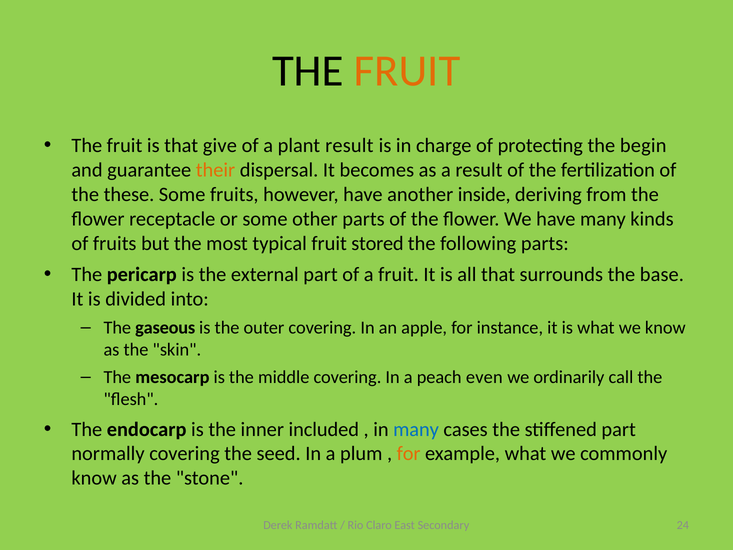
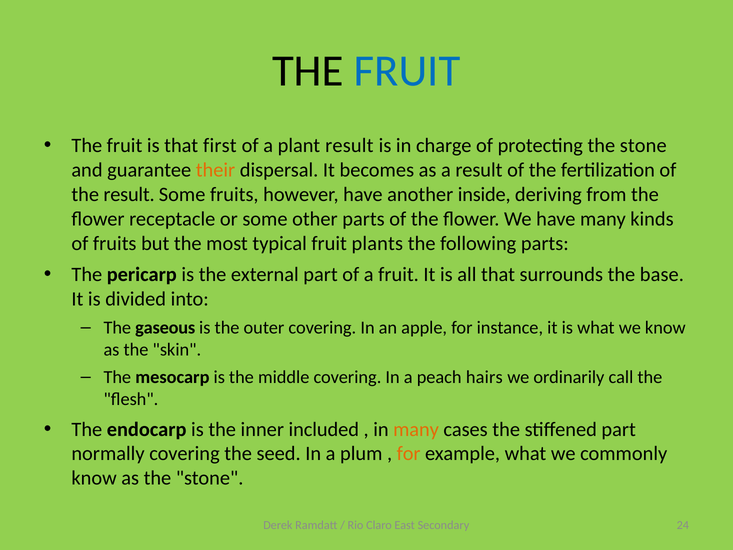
FRUIT colour: orange -> blue (407, 71)
give: give -> first (220, 146)
protecting the begin: begin -> stone (643, 146)
the these: these -> result (129, 194)
stored: stored -> plants (377, 243)
even: even -> hairs (484, 377)
many colour: blue -> orange (416, 429)
